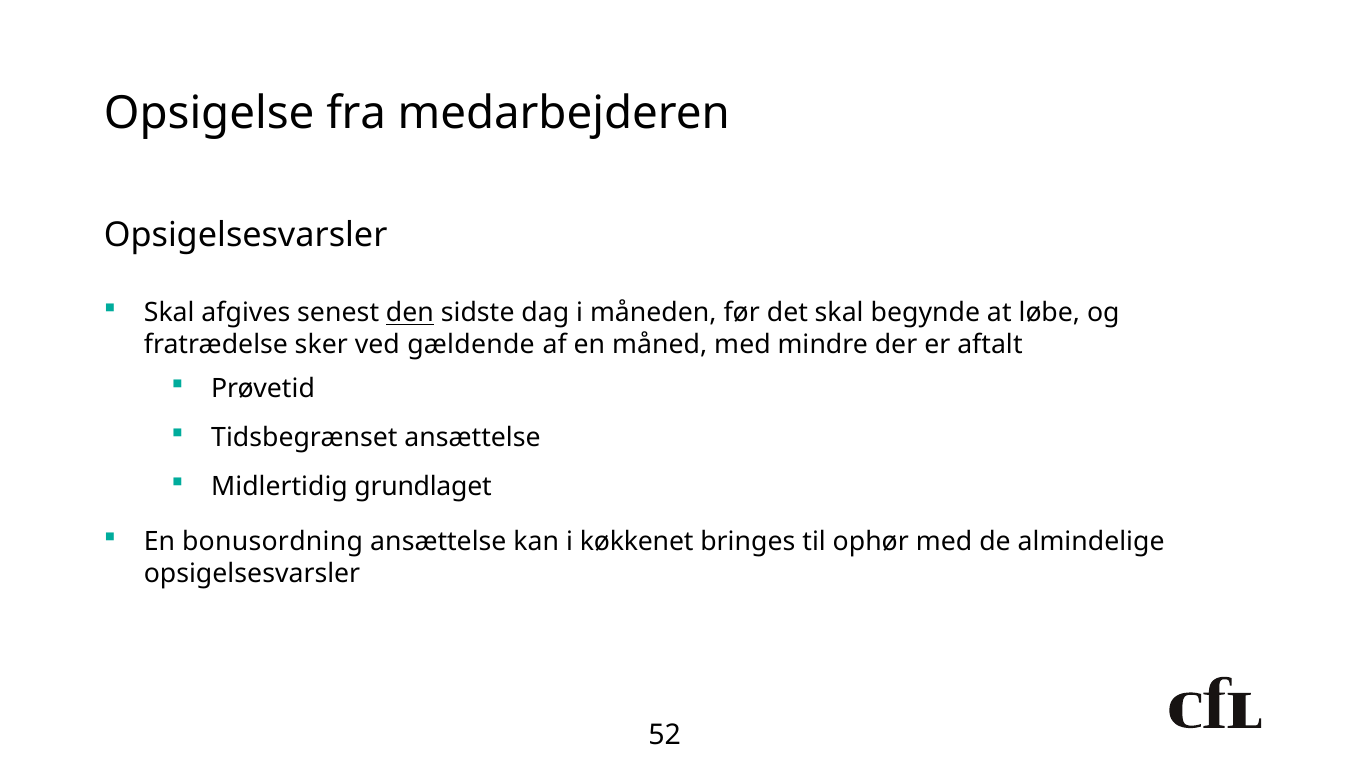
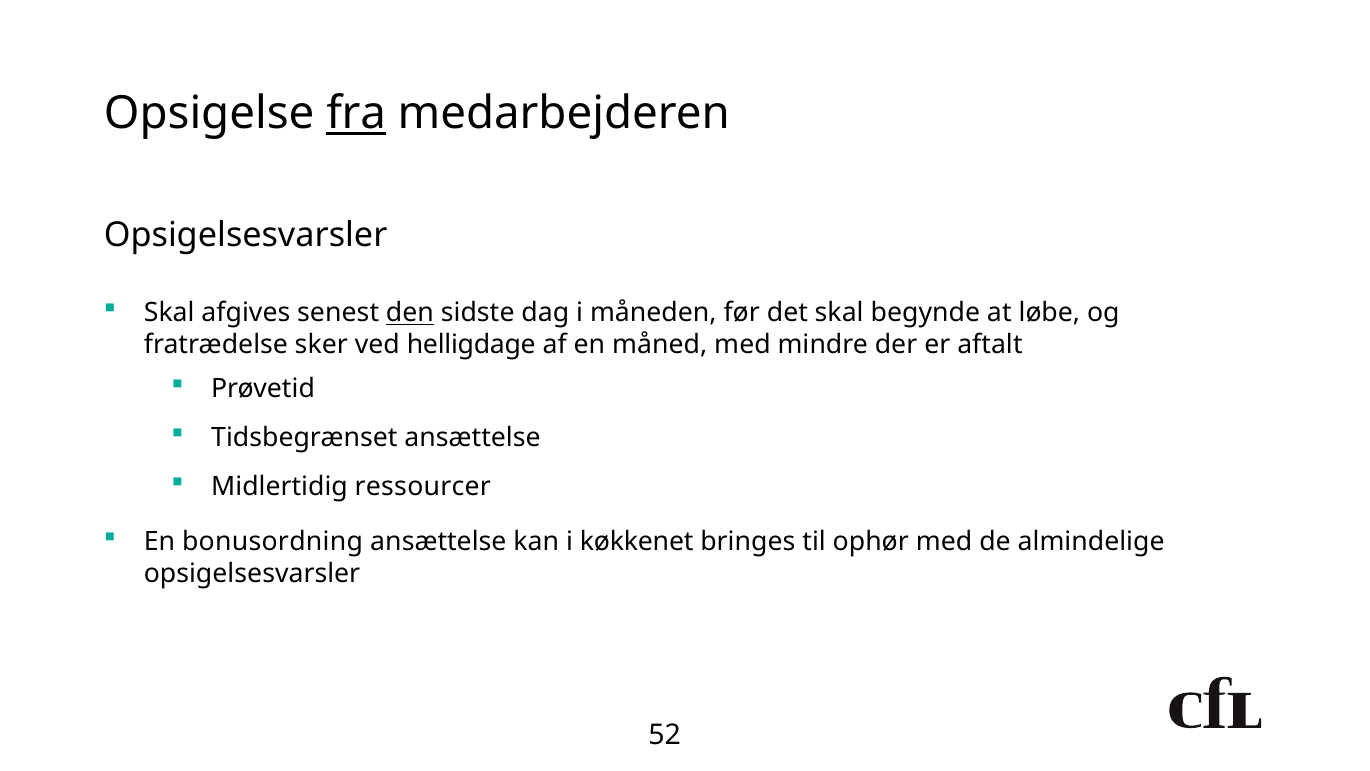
fra underline: none -> present (356, 114)
gældende: gældende -> helligdage (471, 345)
grundlaget: grundlaget -> ressourcer (423, 487)
